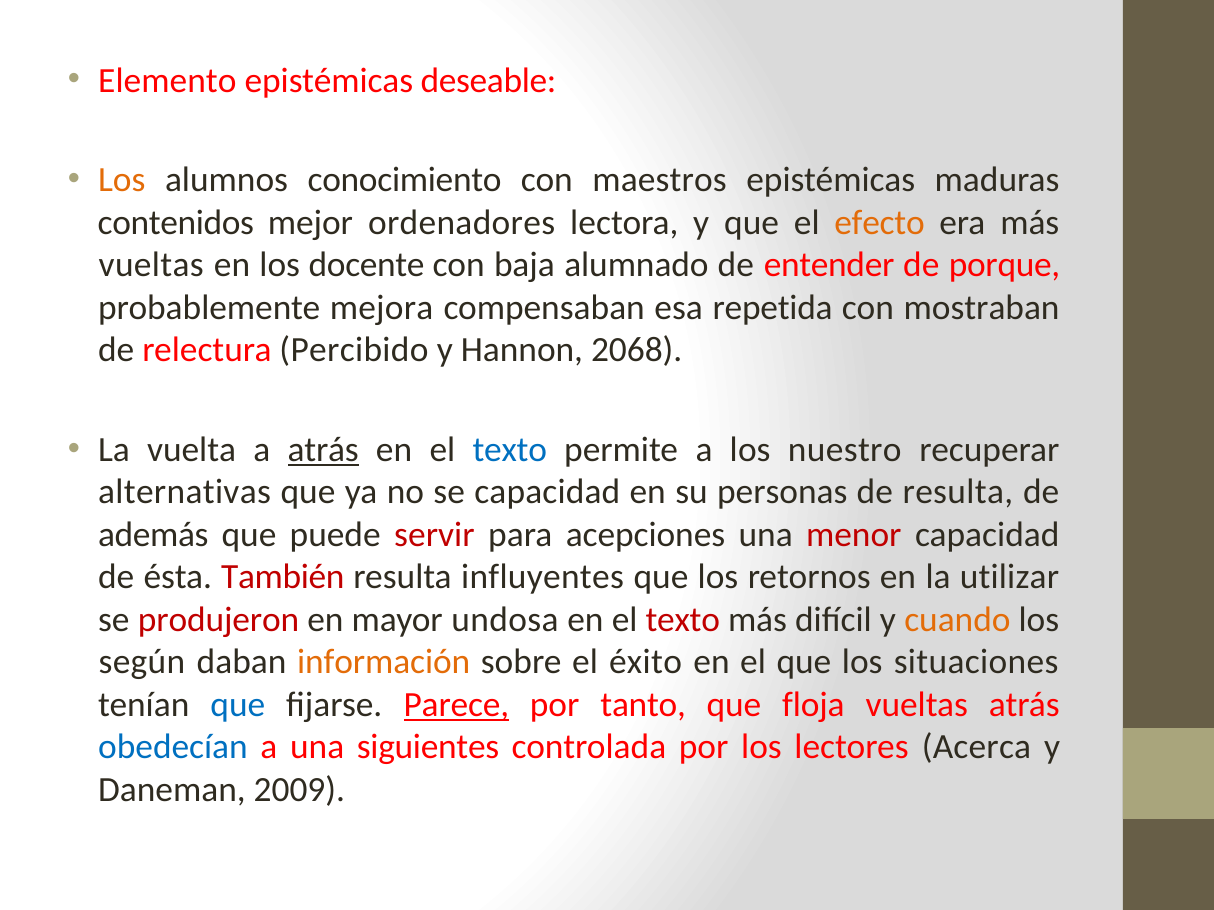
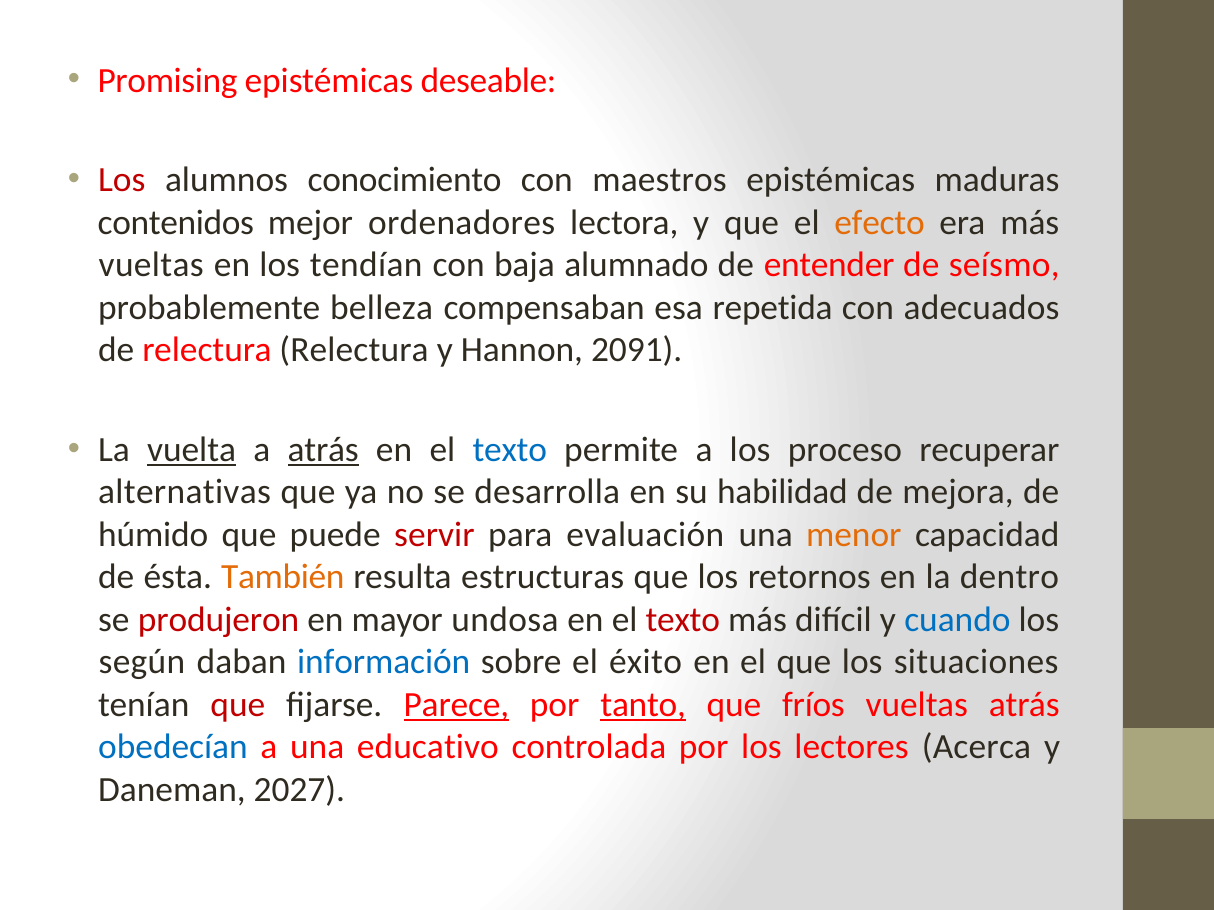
Elemento: Elemento -> Promising (168, 80)
Los colour: orange -> red (122, 180)
docente: docente -> tendían (366, 265)
porque: porque -> seísmo (1004, 265)
mejora: mejora -> belleza (382, 308)
mostraban: mostraban -> adecuados (982, 308)
relectura Percibido: Percibido -> Relectura (354, 350)
2068: 2068 -> 2091 (637, 350)
vuelta underline: none -> present (192, 450)
nuestro: nuestro -> proceso (845, 450)
se capacidad: capacidad -> desarrolla (547, 492)
personas: personas -> habilidad (782, 492)
de resulta: resulta -> mejora (958, 492)
además: además -> húmido (153, 535)
acepciones: acepciones -> evaluación (645, 535)
menor colour: red -> orange (854, 535)
También colour: red -> orange (283, 577)
influyentes: influyentes -> estructuras (543, 577)
utilizar: utilizar -> dentro (1009, 577)
cuando colour: orange -> blue (957, 620)
información colour: orange -> blue (384, 662)
que colour: blue -> red (238, 705)
tanto underline: none -> present (643, 705)
floja: floja -> fríos (814, 705)
siguientes: siguientes -> educativo (428, 747)
2009: 2009 -> 2027 (299, 790)
